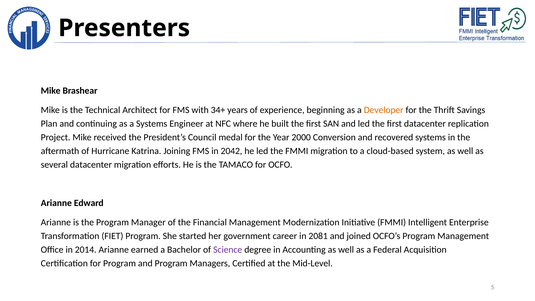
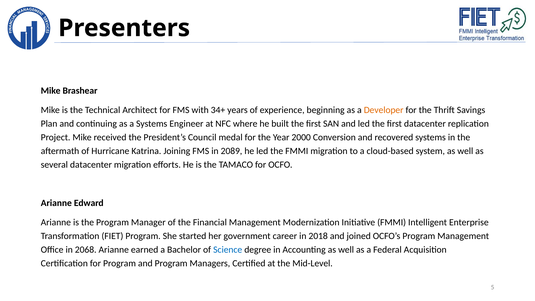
2042: 2042 -> 2089 (231, 151)
2081: 2081 -> 2018 (318, 236)
2014: 2014 -> 2068 (86, 250)
Science colour: purple -> blue (228, 250)
